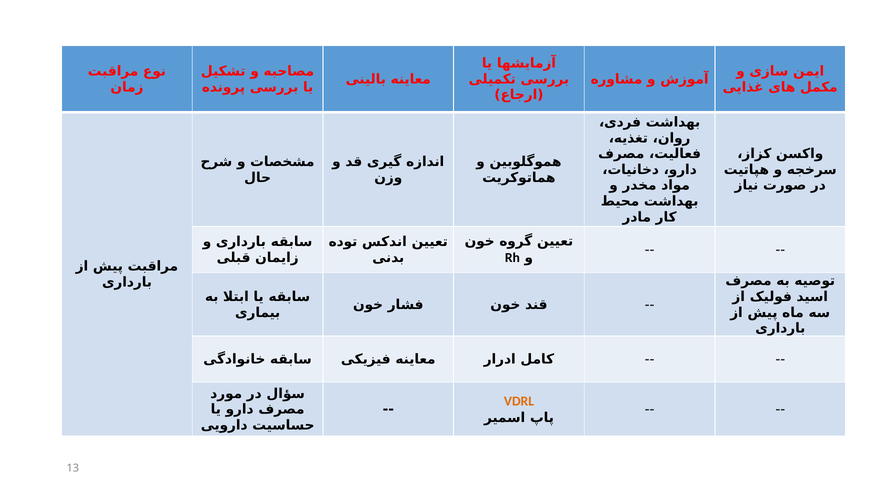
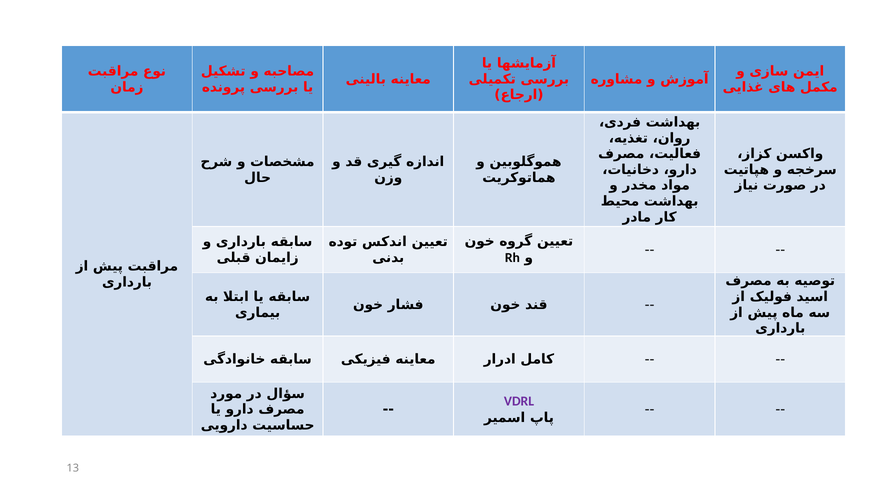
VDRL colour: orange -> purple (519, 401)
